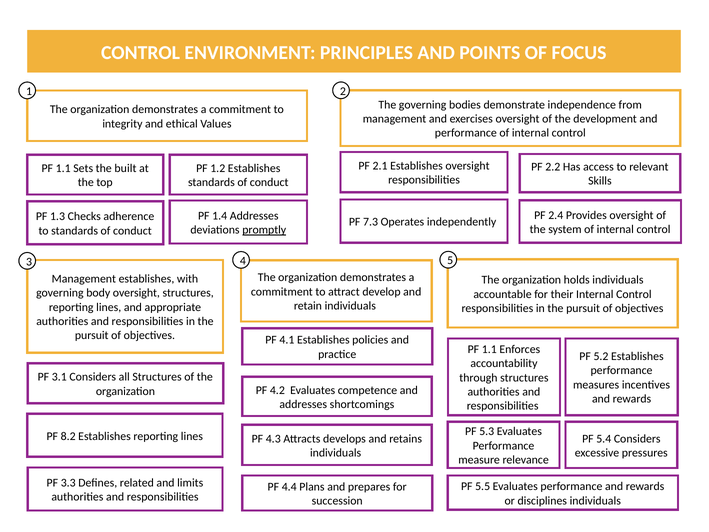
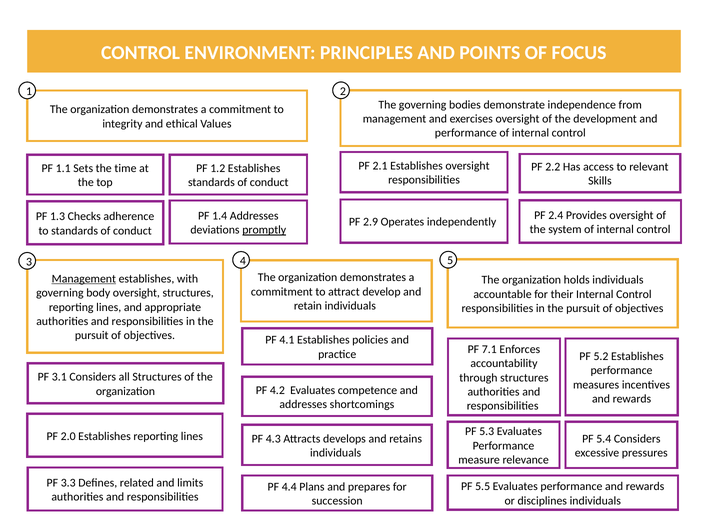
built: built -> time (125, 168)
7.3: 7.3 -> 2.9 (371, 222)
Management underline: none -> present (84, 279)
1.1: 1.1 -> 7.1 (489, 349)
8.2: 8.2 -> 2.0 (68, 436)
